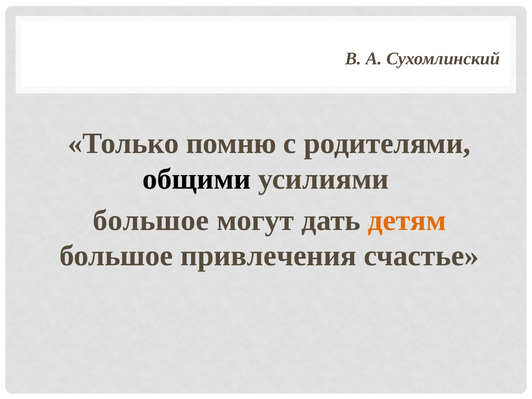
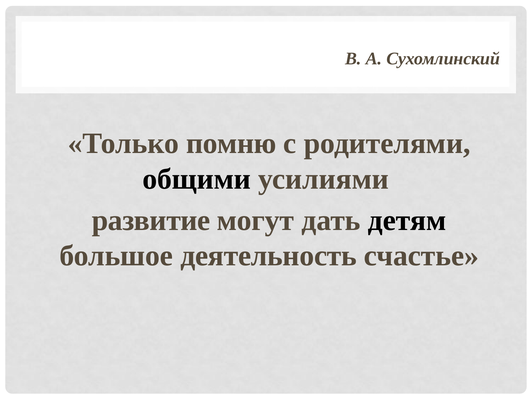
большое: большое -> развитие (151, 220)
детям colour: orange -> black (407, 220)
привлечения: привлечения -> деятельность (269, 256)
